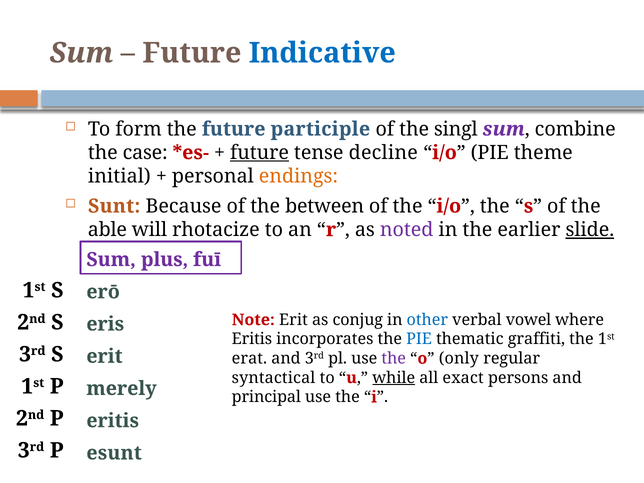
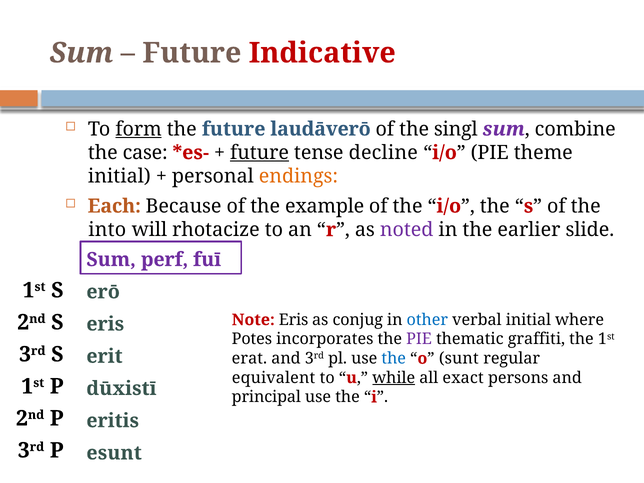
Indicative colour: blue -> red (322, 53)
form underline: none -> present (139, 129)
participle: participle -> laudāverō (321, 129)
Sunt: Sunt -> Each (114, 206)
between: between -> example (325, 206)
able: able -> into (107, 230)
slide underline: present -> none (590, 230)
plus: plus -> perf (165, 260)
Note Erit: Erit -> Eris (294, 320)
verbal vowel: vowel -> initial (528, 320)
Eritis: Eritis -> Potes (252, 339)
PIE colour: blue -> purple (419, 339)
the colour: purple -> blue (394, 358)
only: only -> sunt (459, 358)
syntactical: syntactical -> equivalent (274, 378)
merely: merely -> dūxistī (121, 389)
